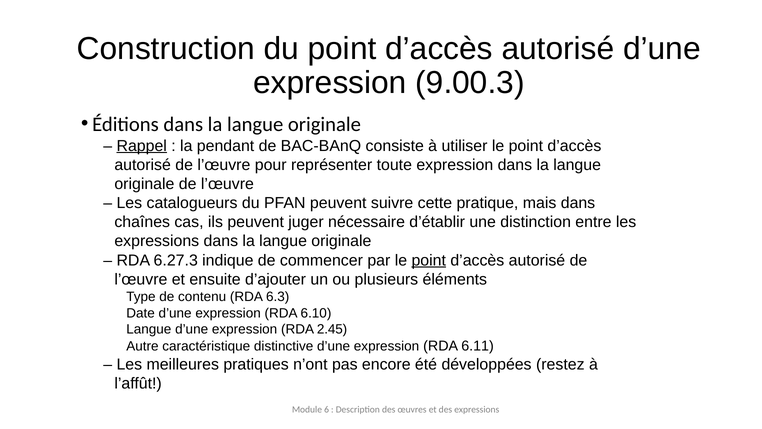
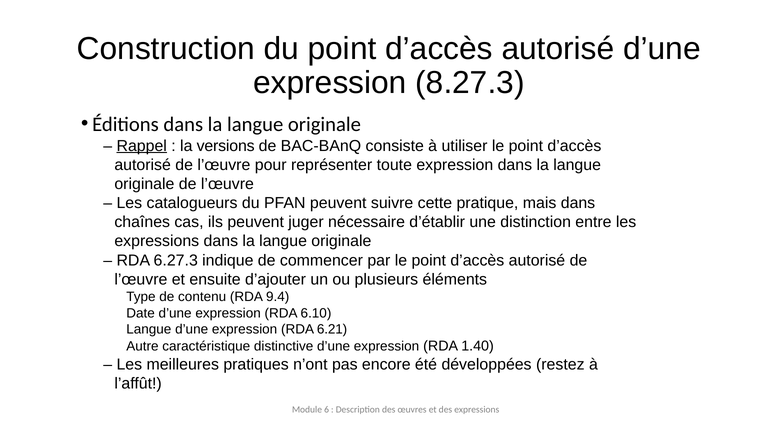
9.00.3: 9.00.3 -> 8.27.3 (470, 83)
pendant: pendant -> versions (226, 146)
point underline: present -> none (429, 260)
6.3: 6.3 -> 9.4 (278, 297)
2.45: 2.45 -> 6.21 (332, 329)
6.11: 6.11 -> 1.40 (478, 346)
